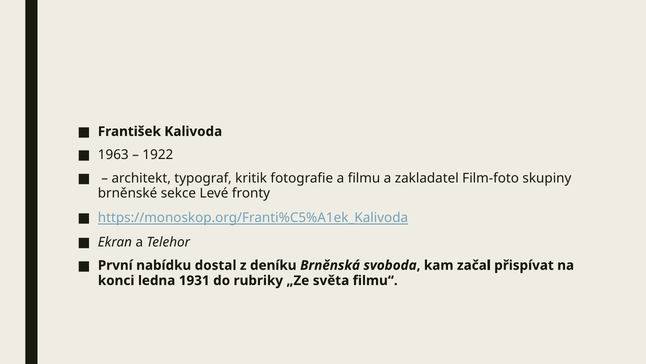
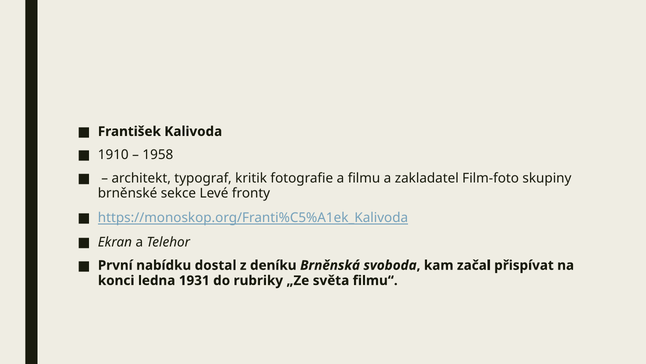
1963: 1963 -> 1910 (113, 155)
1922: 1922 -> 1958 (158, 155)
